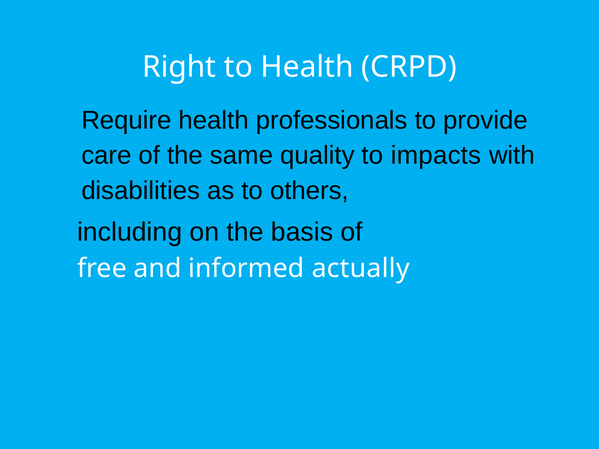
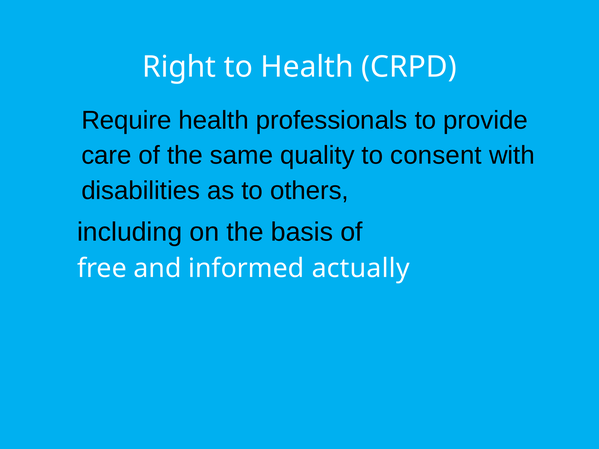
impacts: impacts -> consent (436, 156)
